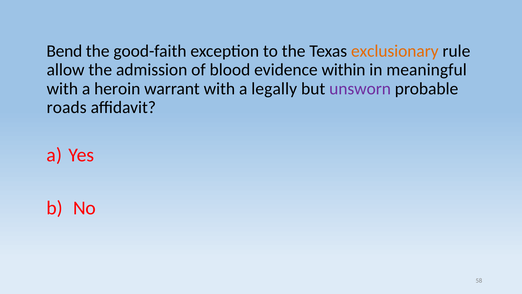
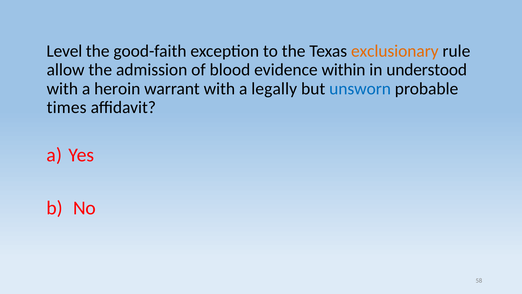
Bend: Bend -> Level (64, 51)
meaningful: meaningful -> understood (427, 70)
unsworn colour: purple -> blue (360, 89)
roads: roads -> times (67, 107)
